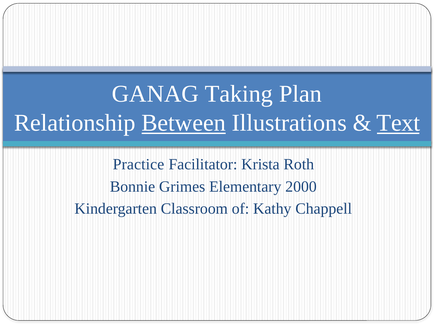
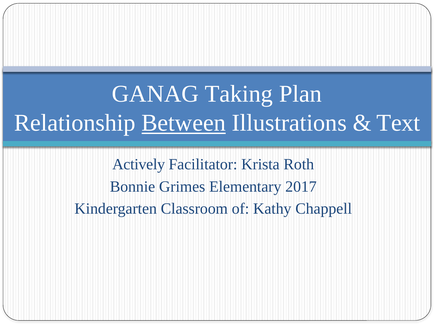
Text underline: present -> none (398, 123)
Practice: Practice -> Actively (139, 165)
2000: 2000 -> 2017 (301, 187)
